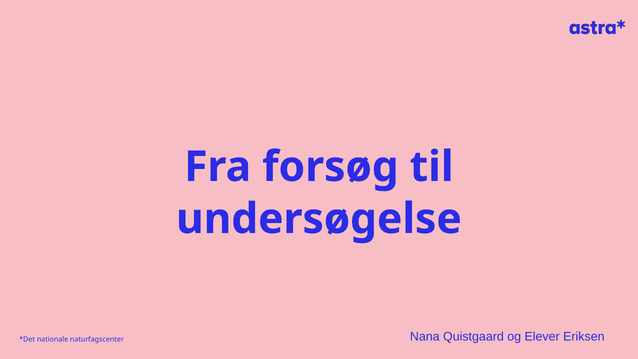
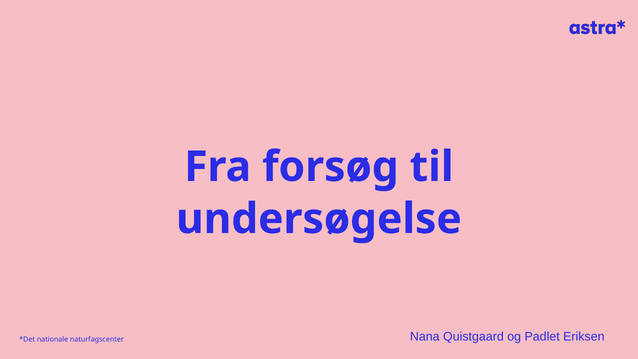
Elever: Elever -> Padlet (542, 336)
